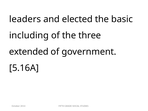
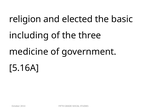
leaders: leaders -> religion (25, 19)
extended: extended -> medicine (29, 52)
